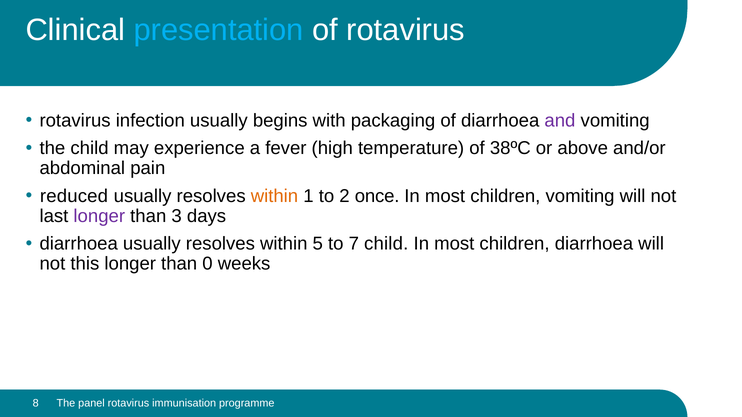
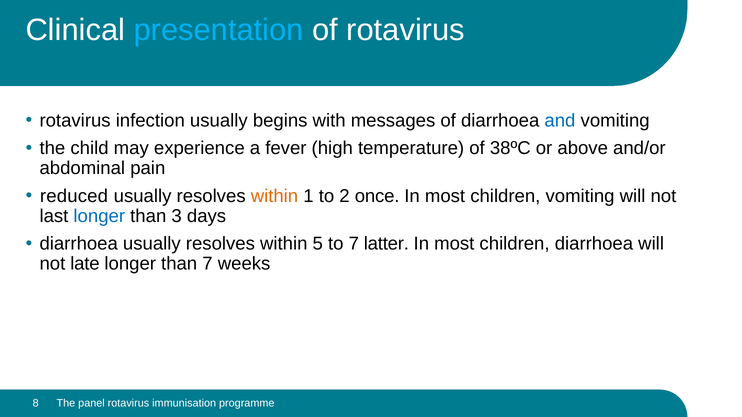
packaging: packaging -> messages (393, 121)
and colour: purple -> blue (560, 121)
longer colour: purple -> blue (99, 216)
7 child: child -> latter (386, 244)
this: this -> late (85, 264)
than 0: 0 -> 7 (208, 264)
